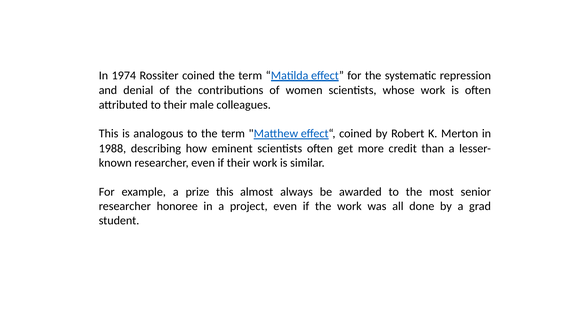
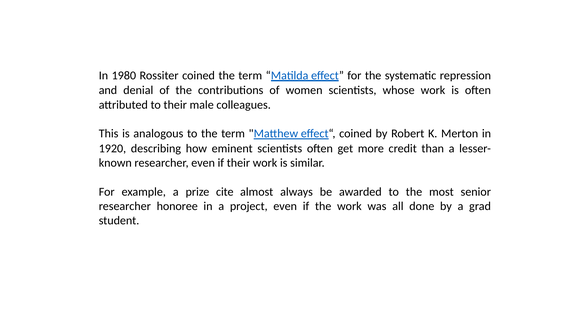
1974: 1974 -> 1980 (124, 75)
1988: 1988 -> 1920 (112, 148)
prize this: this -> cite (225, 191)
